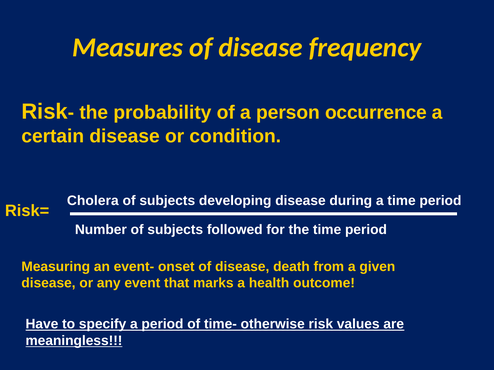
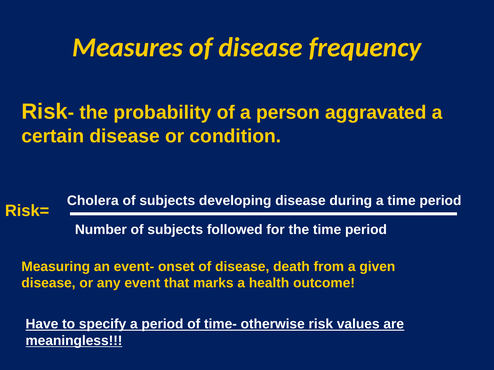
occurrence: occurrence -> aggravated (376, 113)
